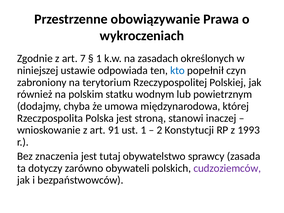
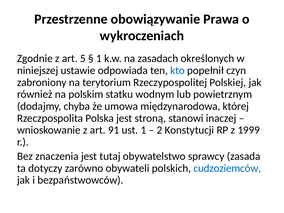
7: 7 -> 5 (83, 59)
1993: 1993 -> 1999 (249, 130)
cudzoziemców colour: purple -> blue (227, 168)
